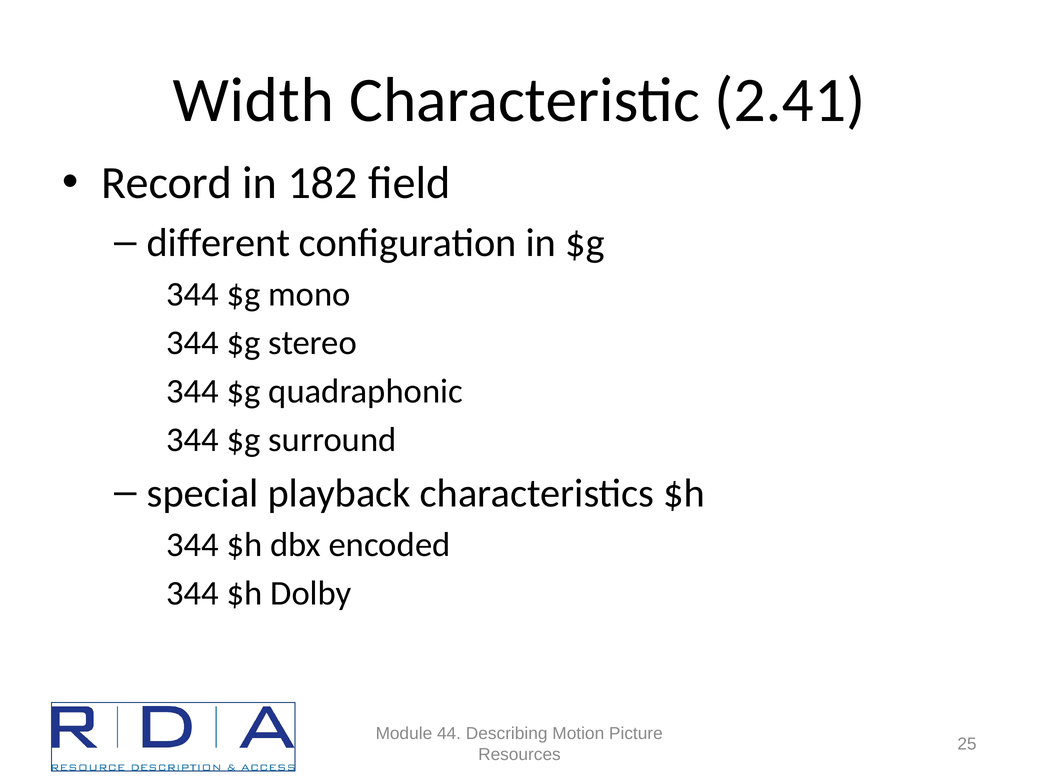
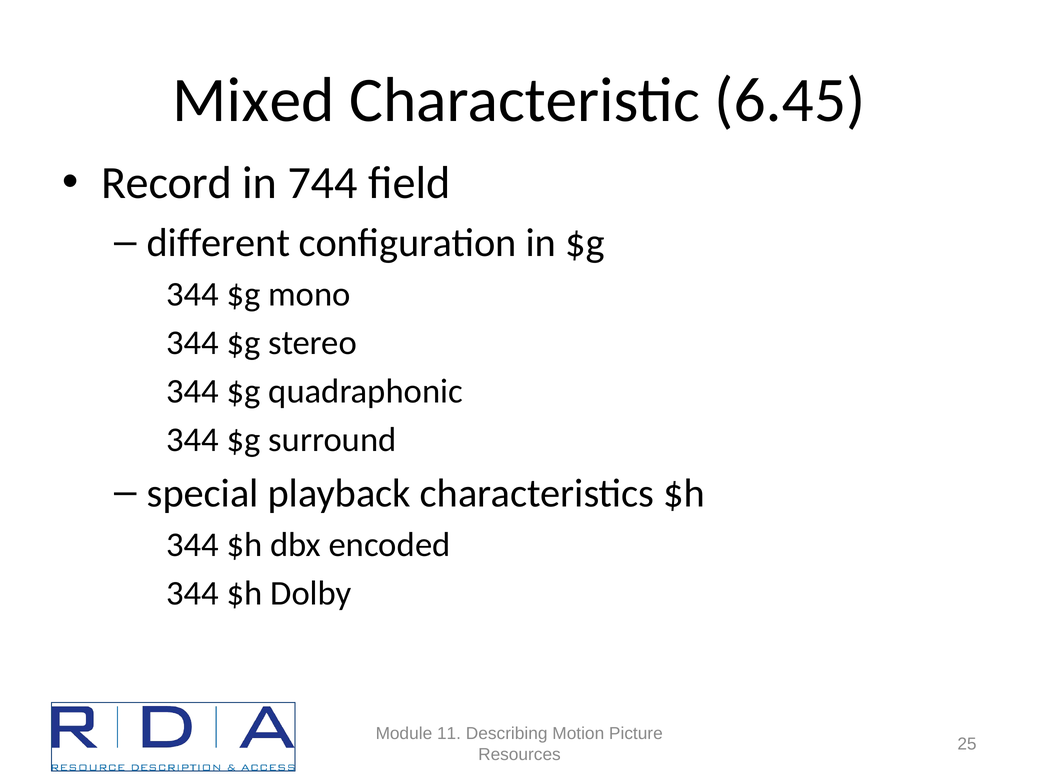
Width: Width -> Mixed (254, 101)
2.41: 2.41 -> 6.45 (790, 101)
182: 182 -> 744 (323, 183)
44: 44 -> 11 (449, 734)
